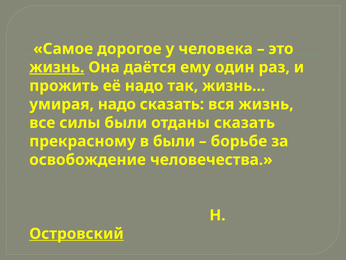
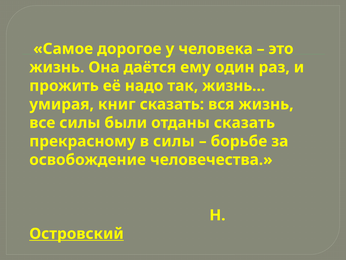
жизнь underline: present -> none (57, 67)
умирая надо: надо -> книг (117, 104)
в были: были -> силы (174, 141)
